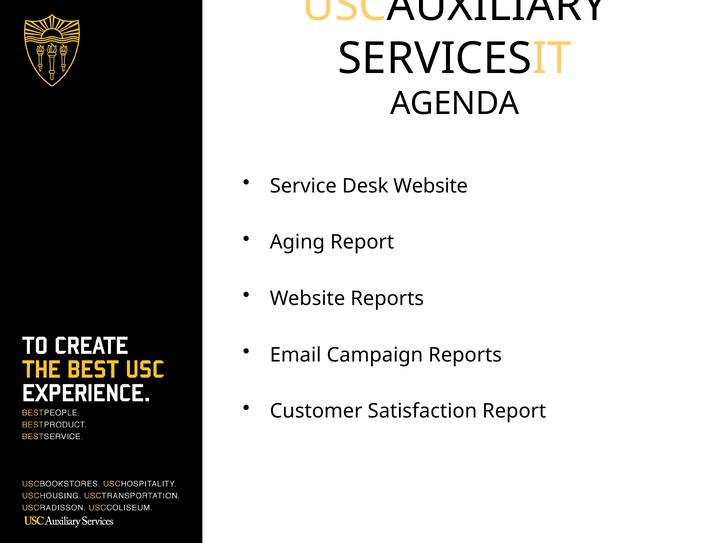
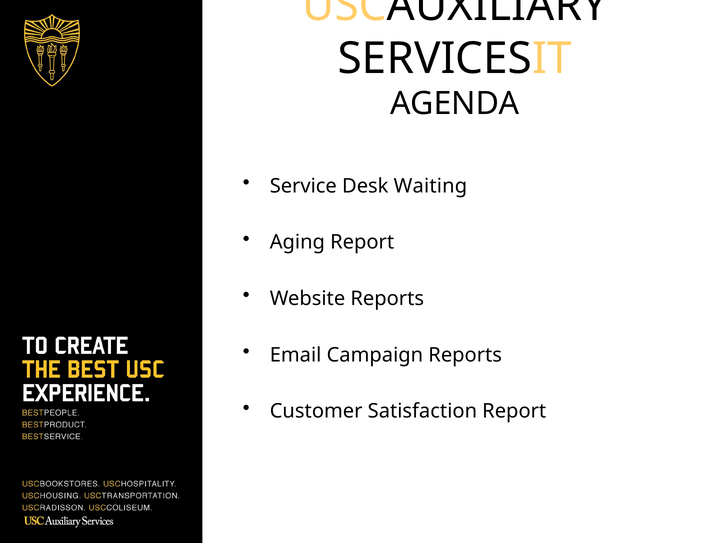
Desk Website: Website -> Waiting (430, 186)
